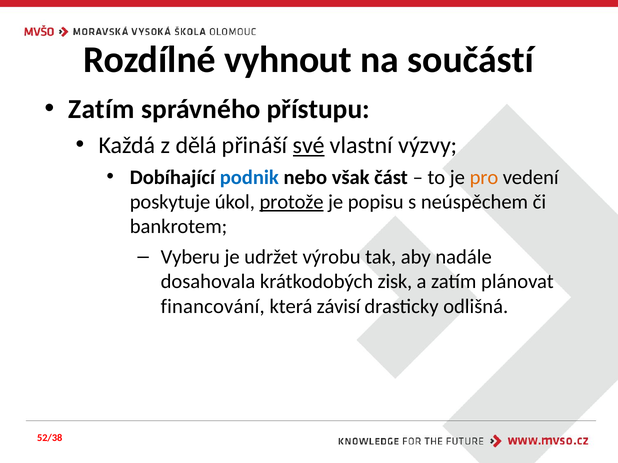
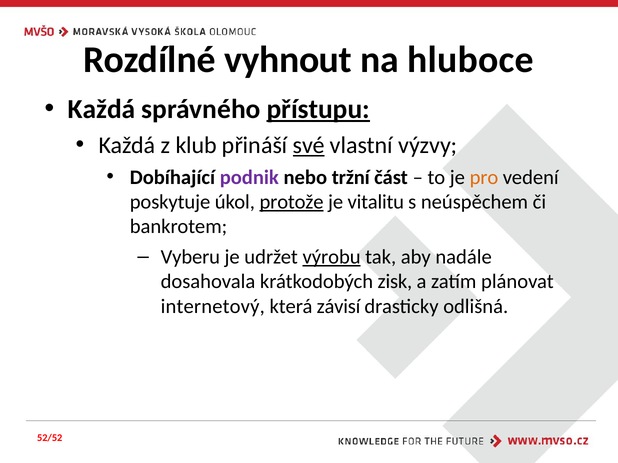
součástí: součástí -> hluboce (471, 60)
Zatím: Zatím -> Každá (102, 109)
přístupu underline: none -> present (318, 109)
dělá: dělá -> klub (196, 145)
podnik colour: blue -> purple (249, 178)
však: však -> tržní (351, 178)
popisu: popisu -> vitalitu (376, 202)
výrobu underline: none -> present (332, 257)
financování: financování -> internetový (213, 307)
52/38: 52/38 -> 52/52 (50, 438)
